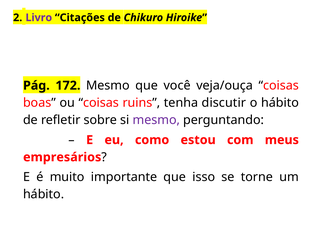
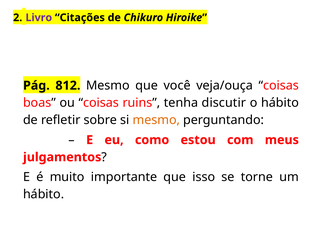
172: 172 -> 812 (68, 86)
mesmo colour: purple -> orange (156, 120)
empresários: empresários -> julgamentos (62, 158)
